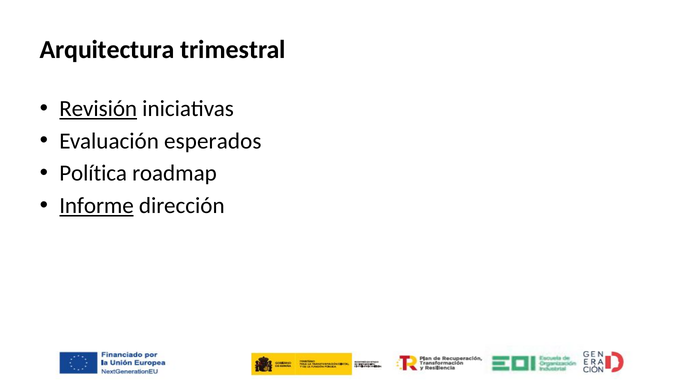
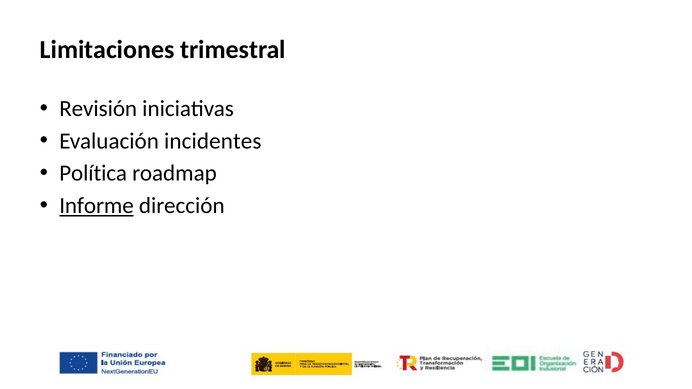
Arquitectura: Arquitectura -> Limitaciones (107, 50)
Revisión underline: present -> none (98, 109)
esperados: esperados -> incidentes (213, 141)
